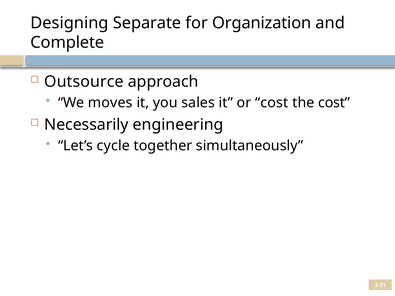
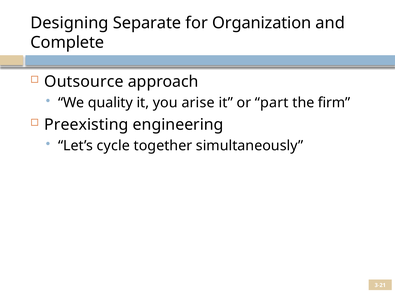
moves: moves -> quality (110, 103)
sales: sales -> arise (198, 103)
or cost: cost -> part (272, 103)
the cost: cost -> firm (334, 103)
Necessarily: Necessarily -> Preexisting (86, 125)
